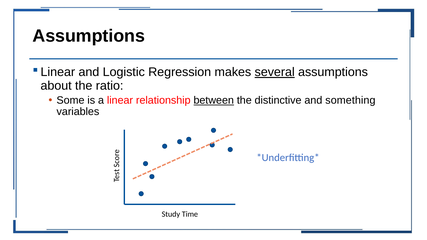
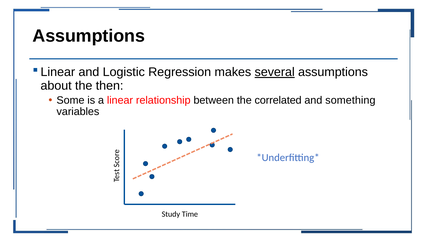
ratio: ratio -> then (110, 86)
between underline: present -> none (214, 100)
distinctive: distinctive -> correlated (278, 100)
